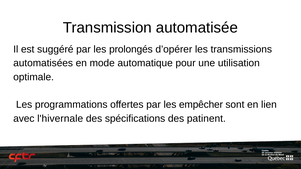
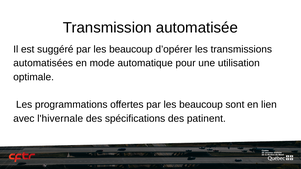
suggéré par les prolongés: prolongés -> beaucoup (131, 49)
offertes par les empêcher: empêcher -> beaucoup (201, 105)
